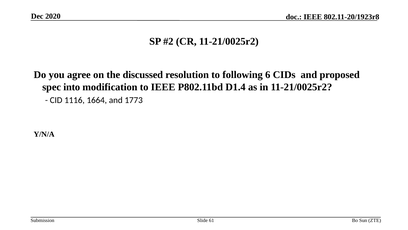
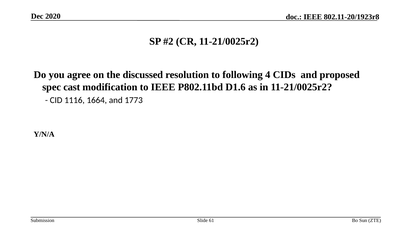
6: 6 -> 4 (268, 75)
into: into -> cast (72, 87)
D1.4: D1.4 -> D1.6 (236, 87)
